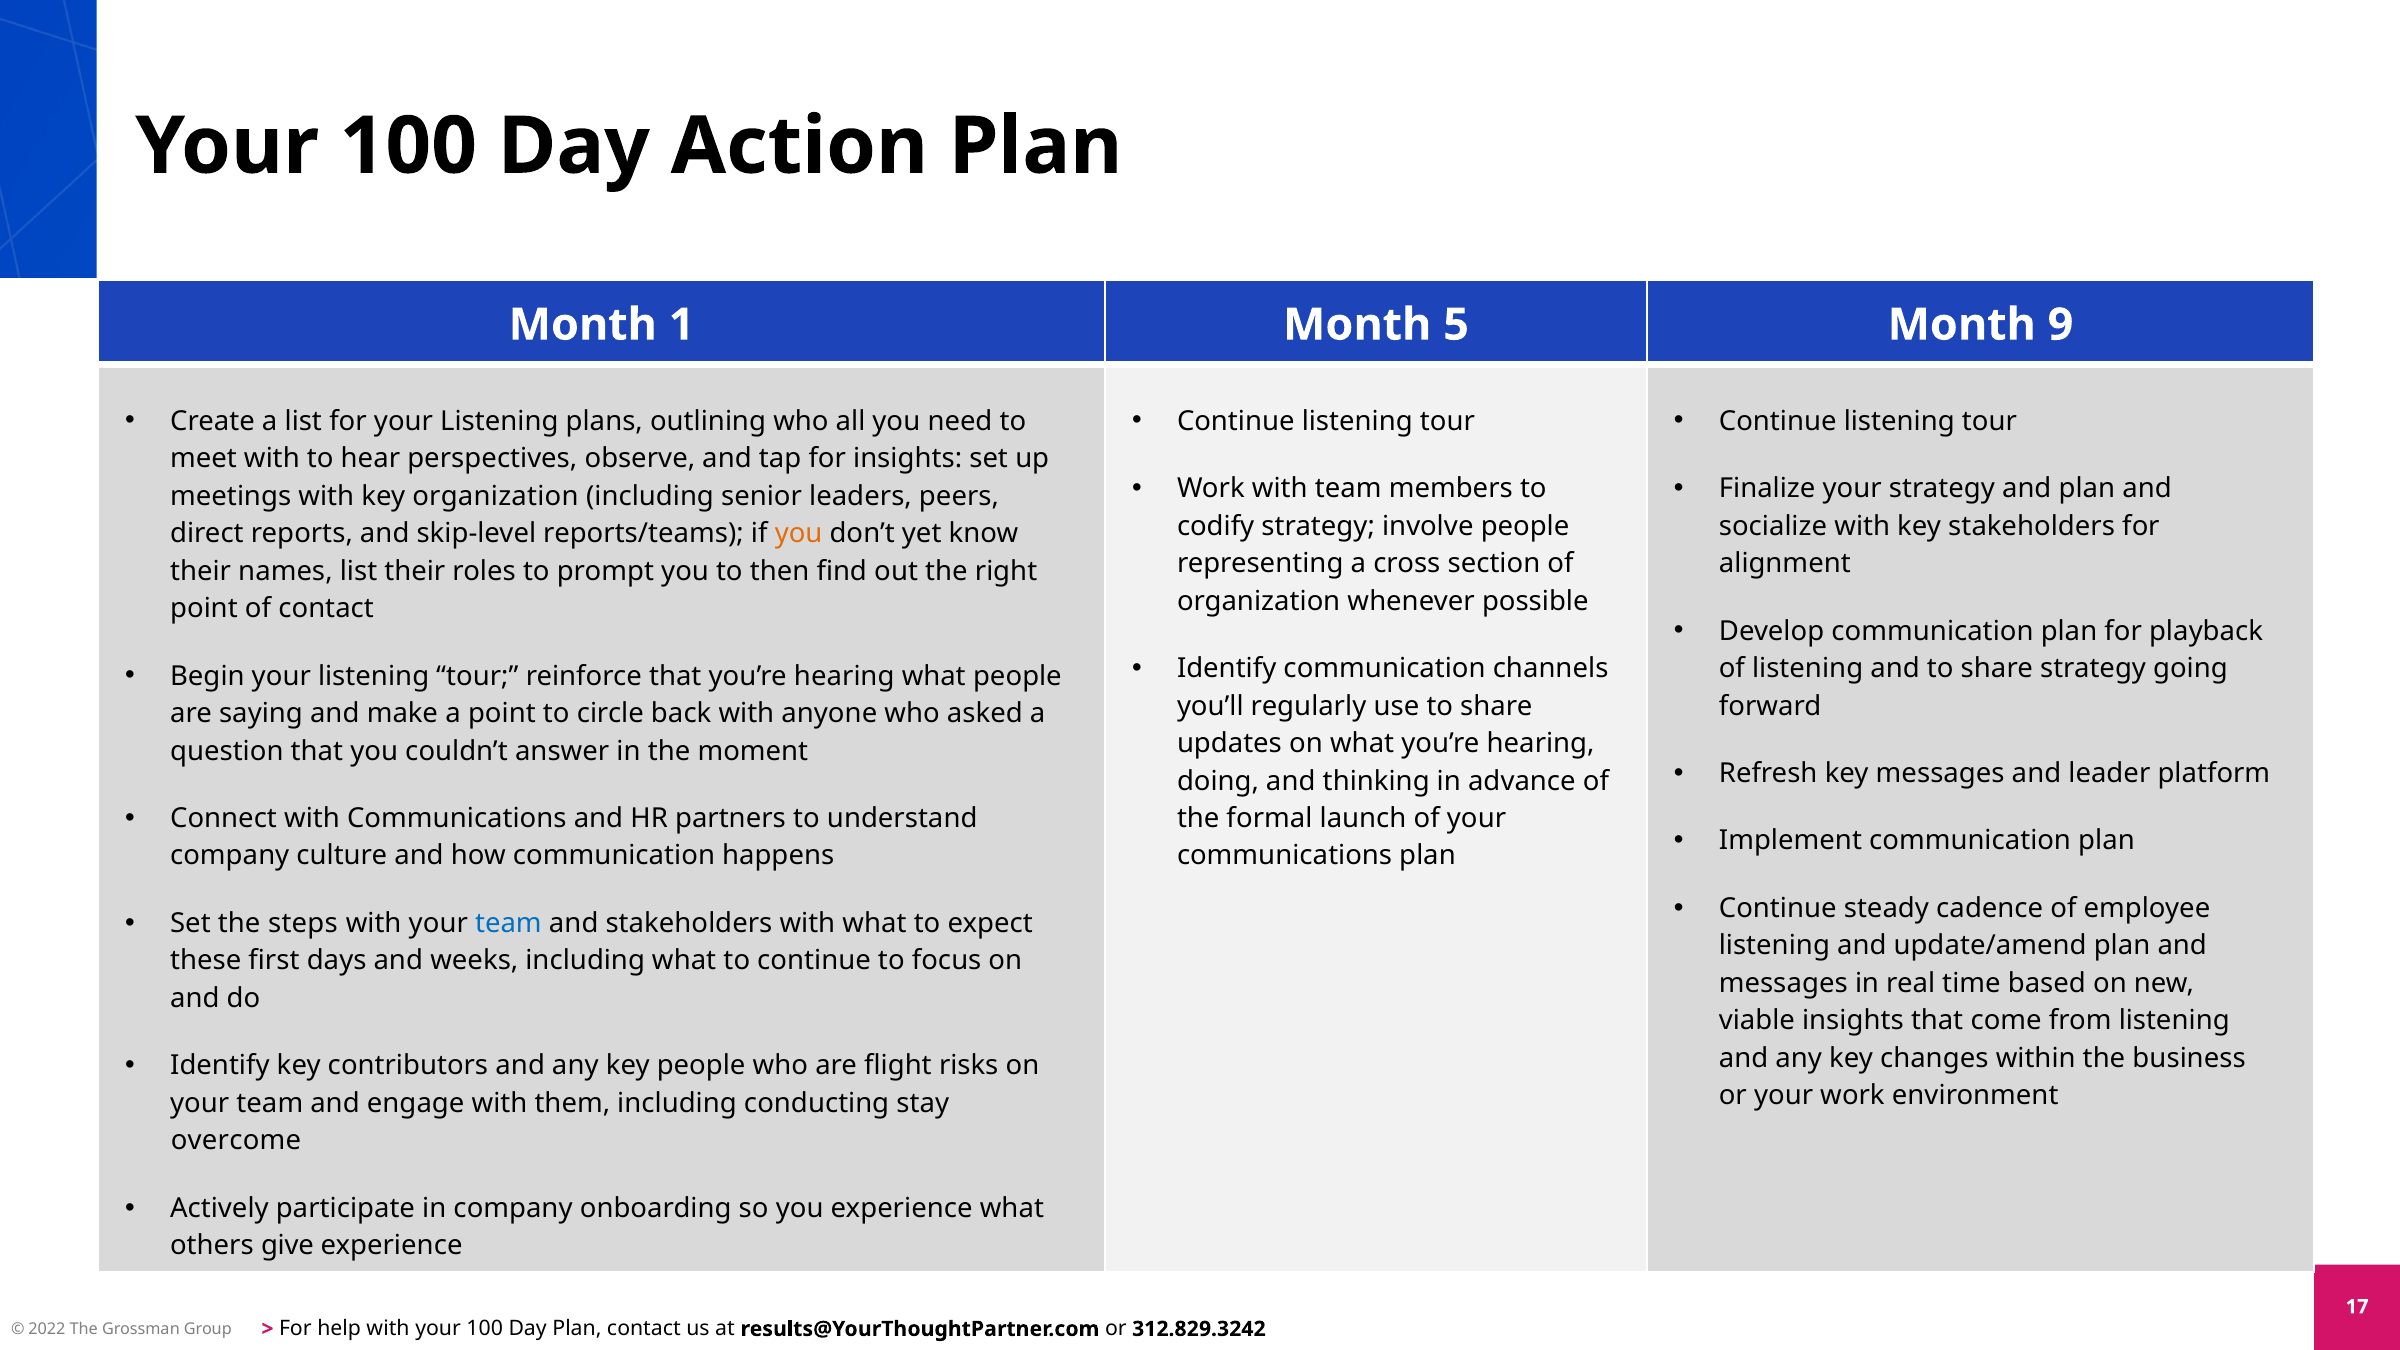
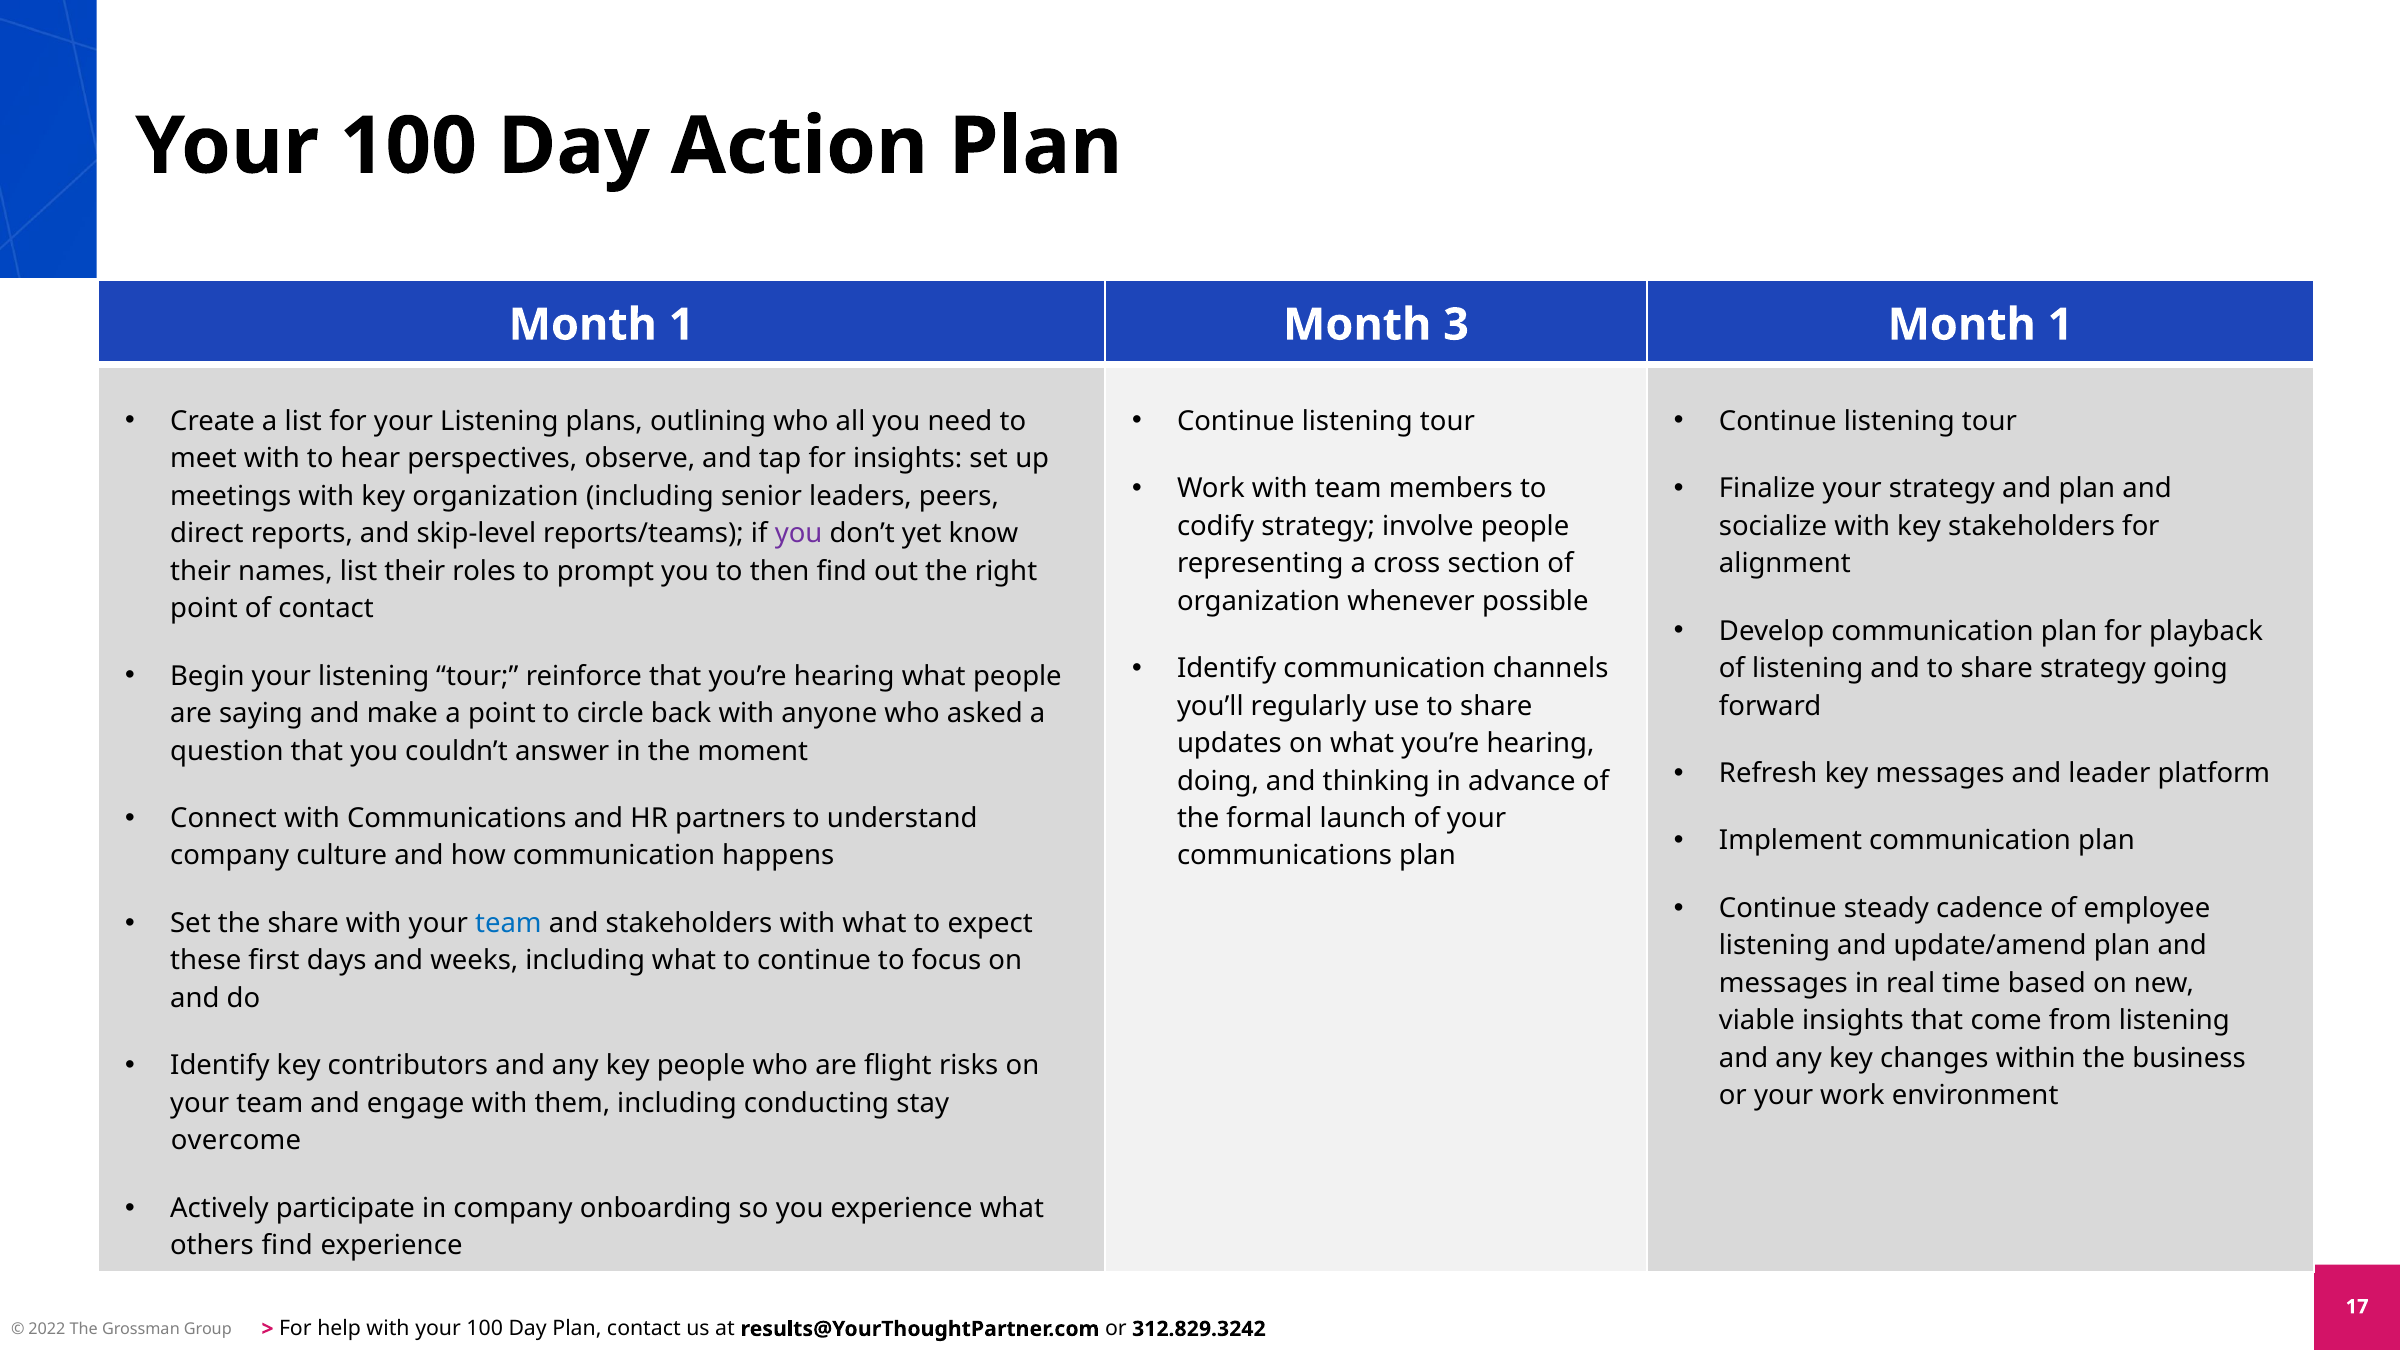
5: 5 -> 3 (1456, 325)
9: 9 -> 1 (2061, 325)
you colour: orange -> purple (799, 534)
the steps: steps -> share (303, 923)
others give: give -> find (287, 1246)
